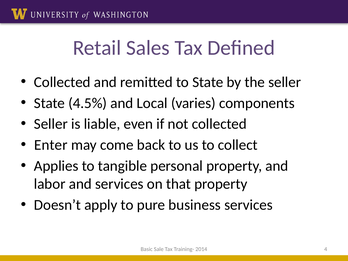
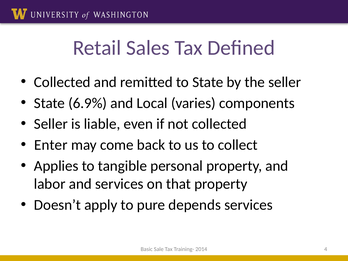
4.5%: 4.5% -> 6.9% (88, 103)
business: business -> depends (195, 205)
